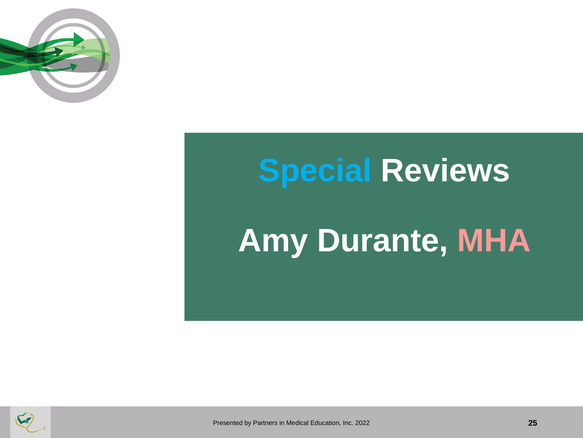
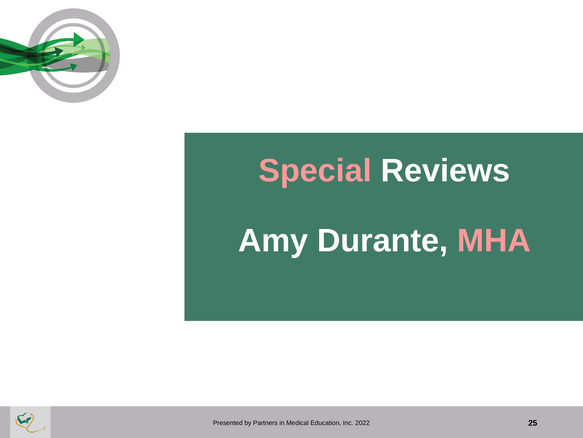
Special colour: light blue -> pink (315, 170)
